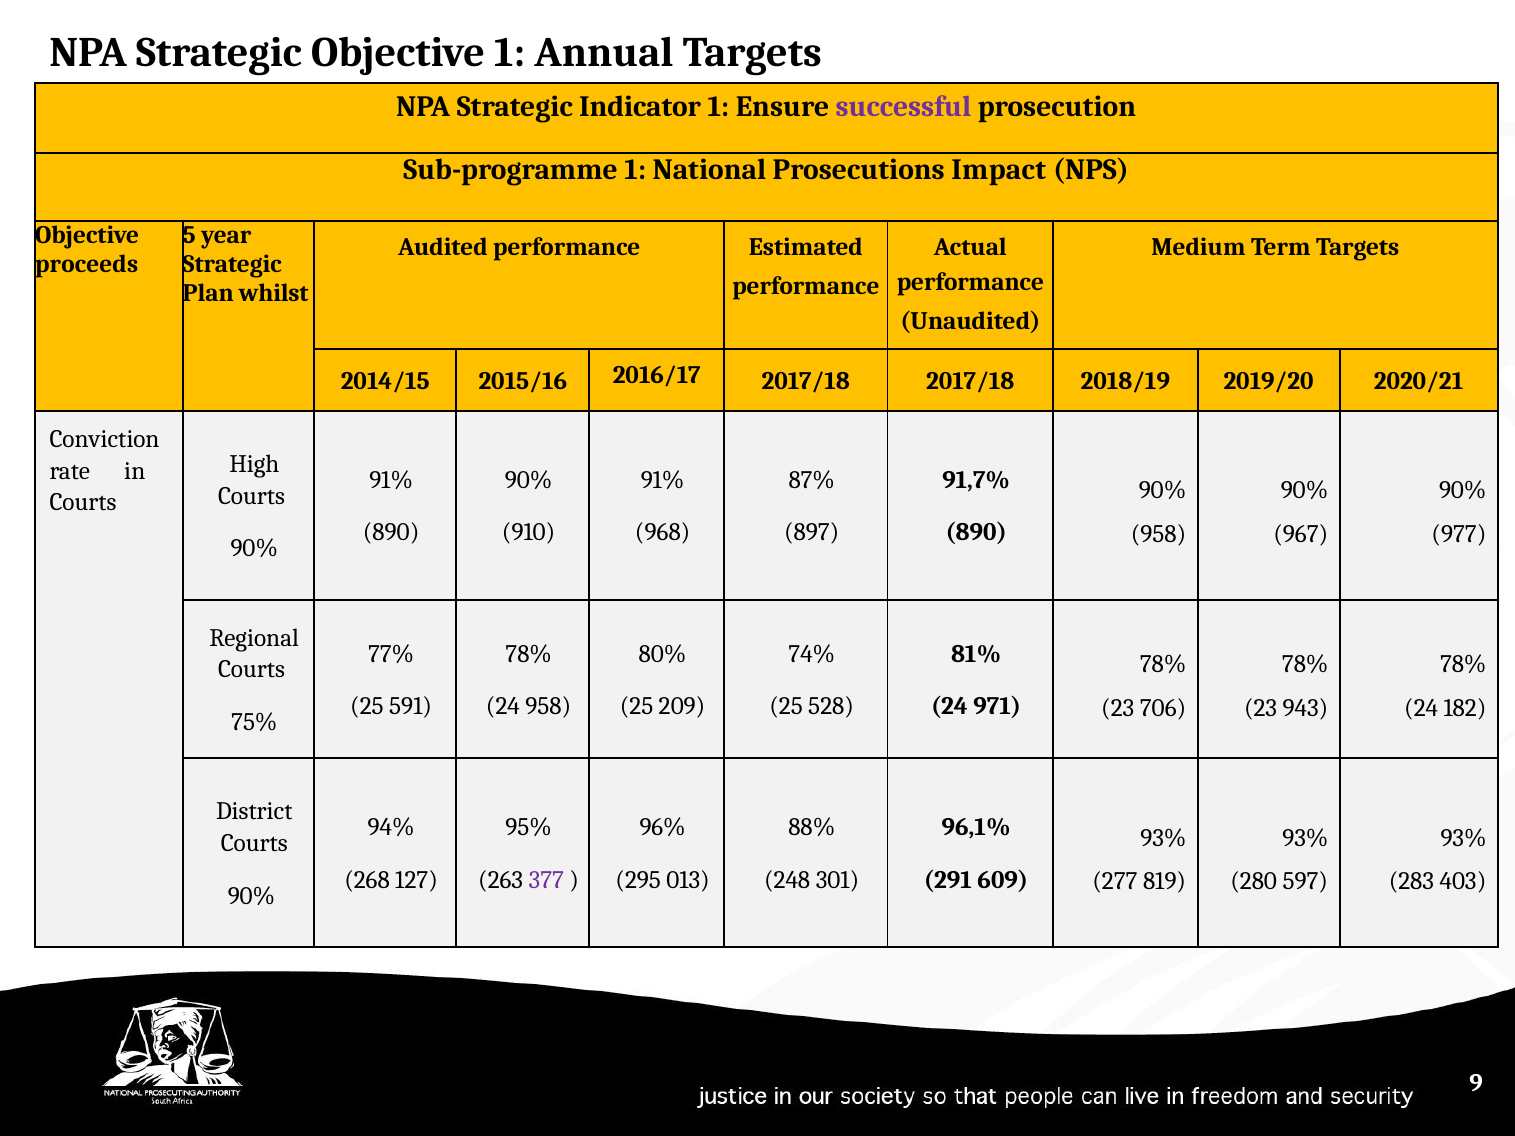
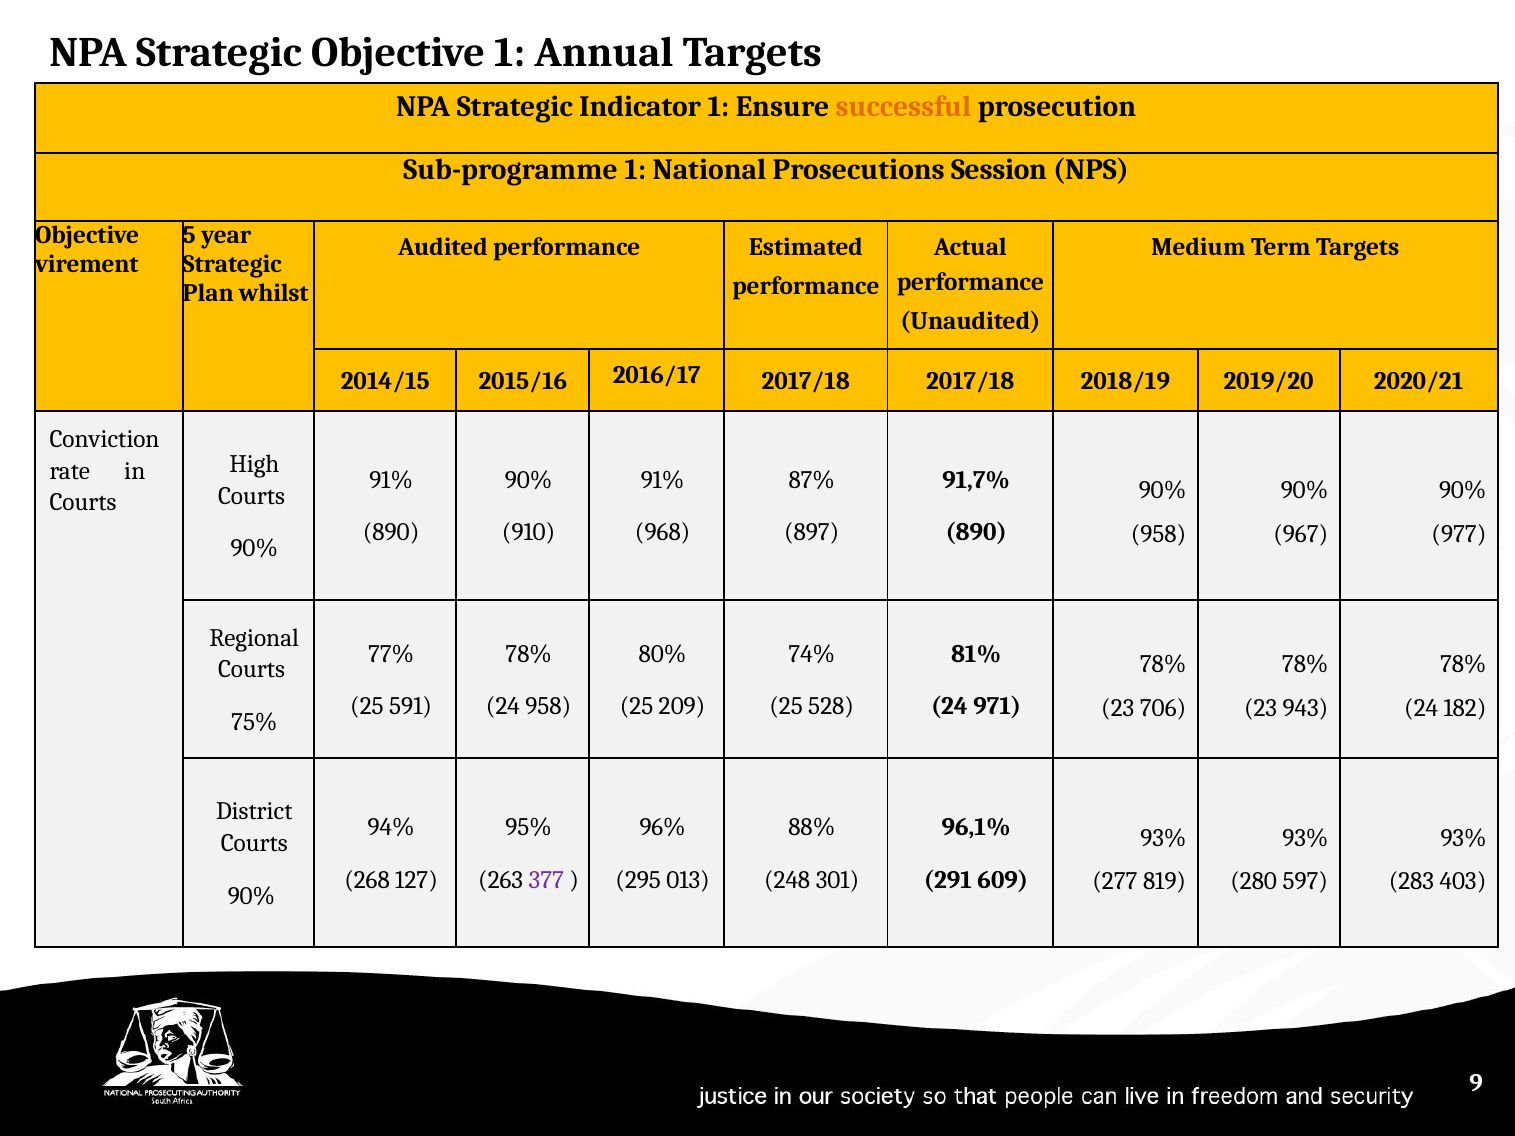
successful colour: purple -> orange (903, 107)
Impact: Impact -> Session (999, 170)
proceeds: proceeds -> virement (87, 264)
